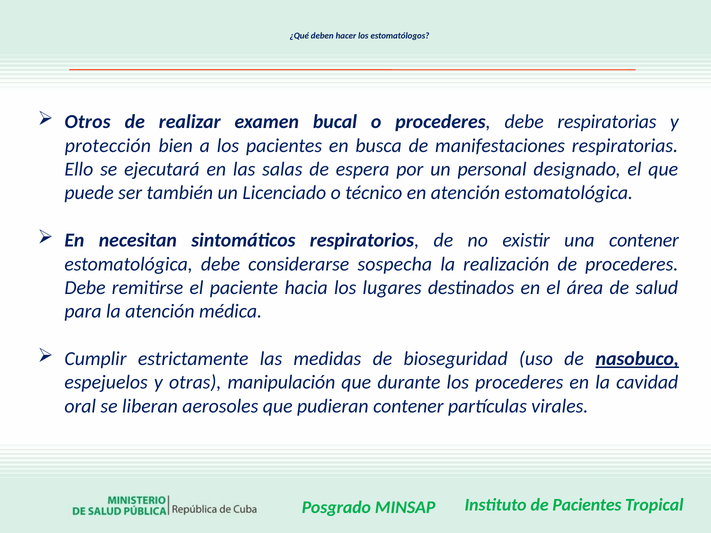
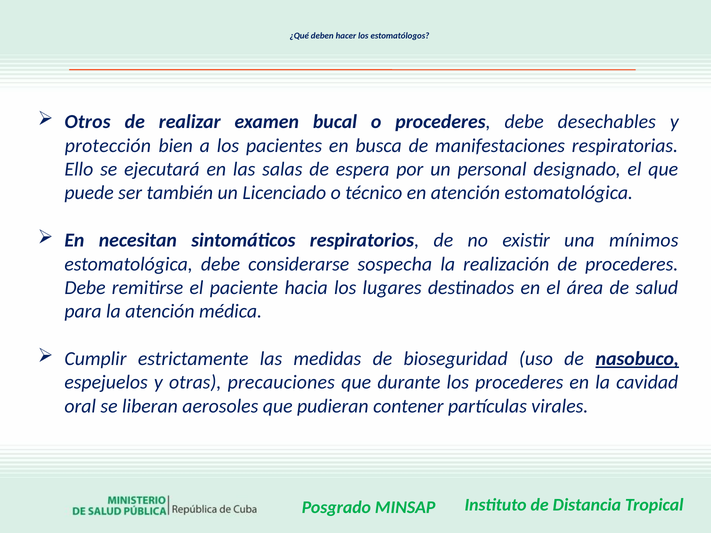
debe respiratorias: respiratorias -> desechables (607, 122)
una contener: contener -> mínimos (644, 240)
manipulación: manipulación -> precauciones (281, 383)
de Pacientes: Pacientes -> Distancia (587, 505)
